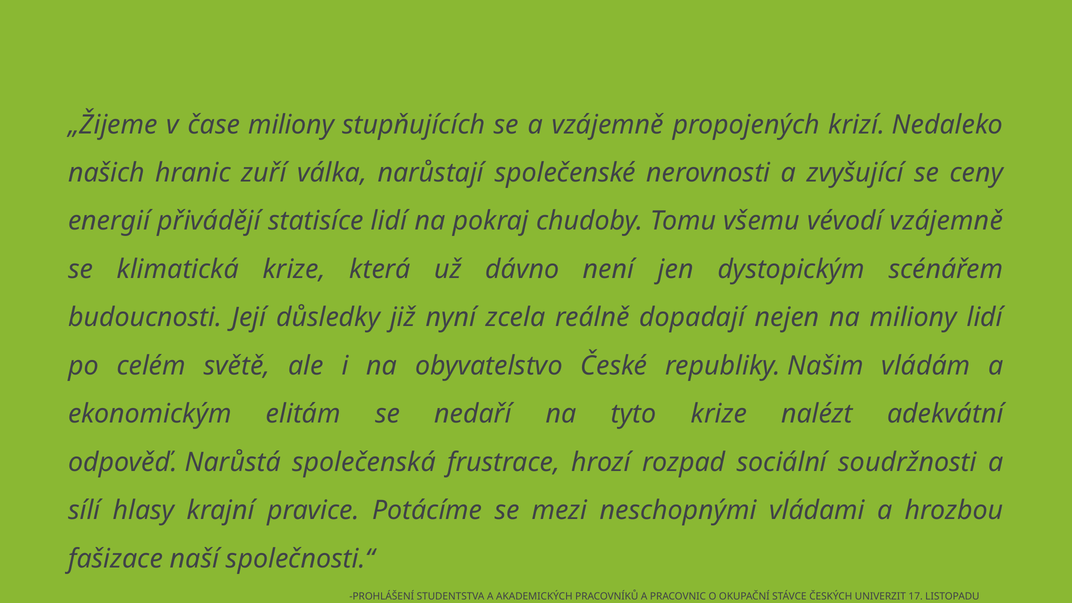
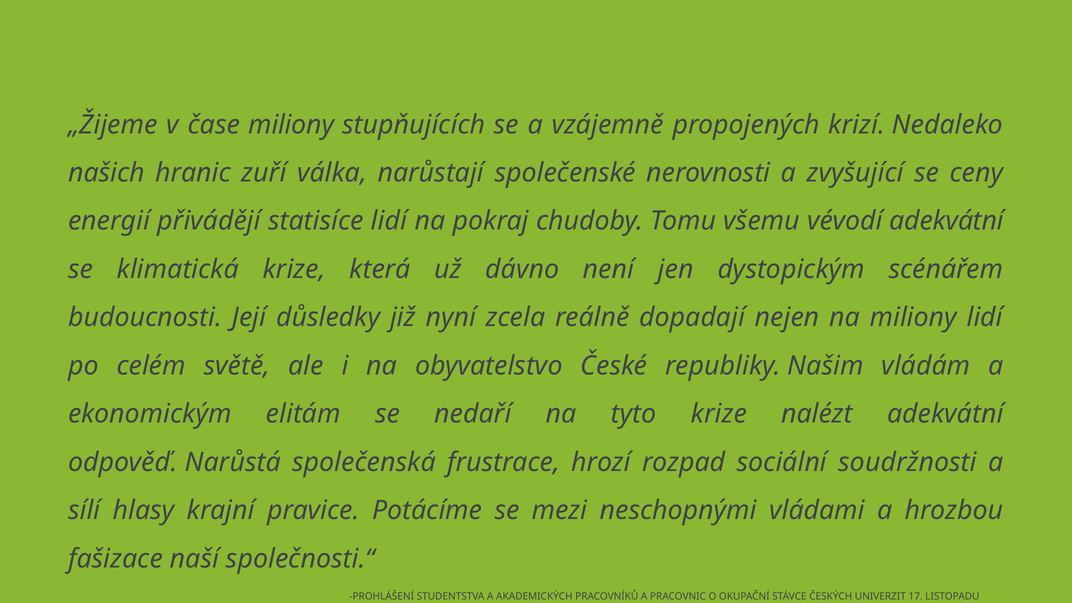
vévodí vzájemně: vzájemně -> adekvátní (947, 221)
